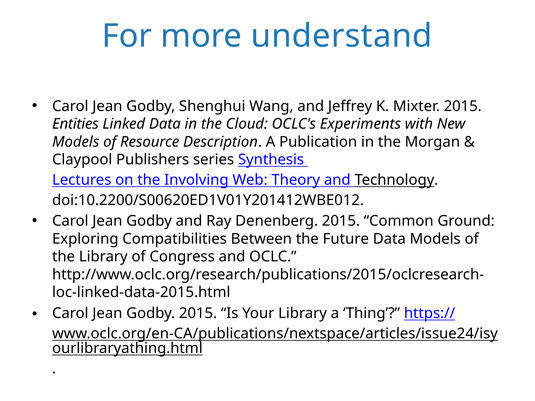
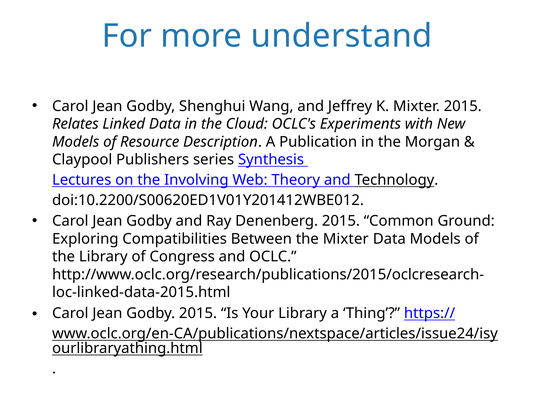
Entities: Entities -> Relates (75, 124)
the Future: Future -> Mixter (346, 239)
